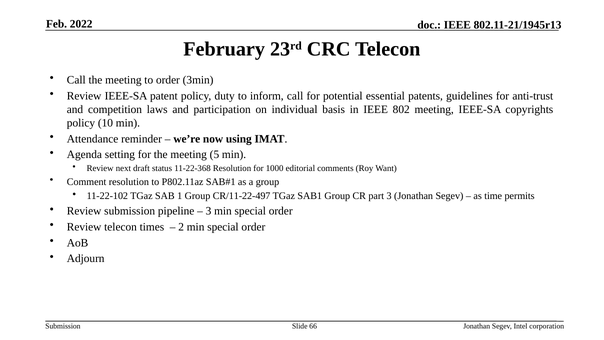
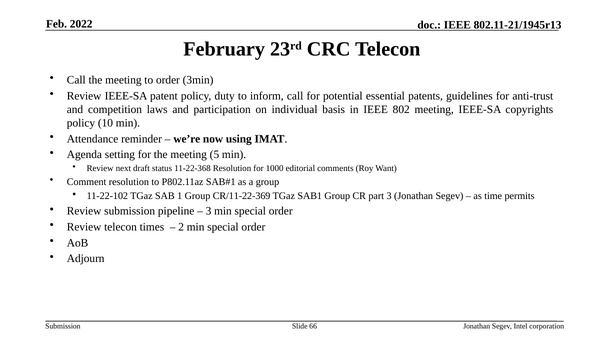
CR/11-22-497: CR/11-22-497 -> CR/11-22-369 (242, 196)
